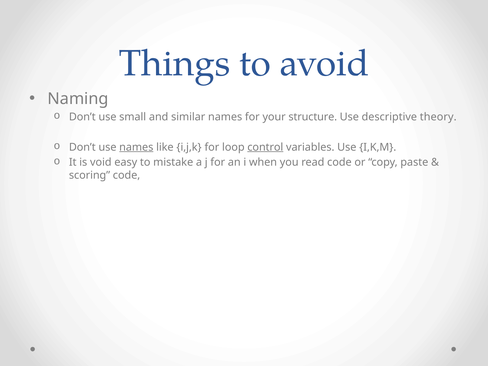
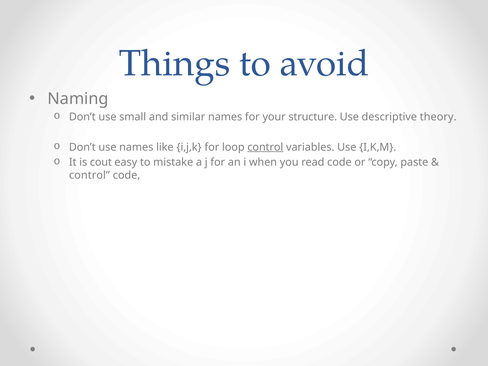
names underline: present -> none (136, 147)
void: void -> cout (101, 162)
scoring: scoring -> control (89, 175)
